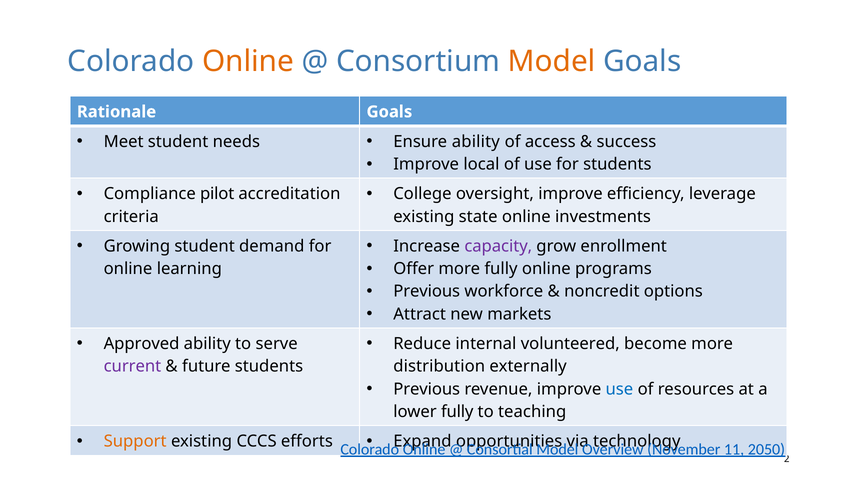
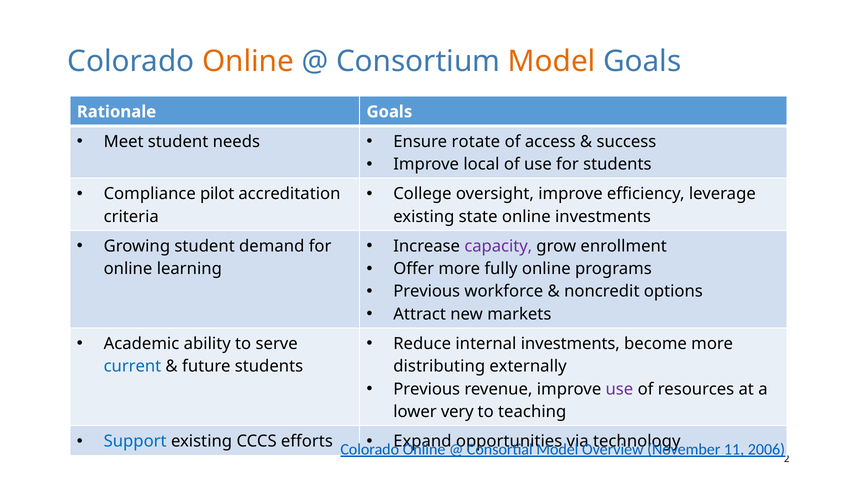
Ensure ability: ability -> rotate (476, 142)
Approved: Approved -> Academic (141, 344)
internal volunteered: volunteered -> investments (570, 344)
current colour: purple -> blue (132, 366)
distribution: distribution -> distributing (439, 366)
use colour: blue -> purple (619, 389)
lower fully: fully -> very (457, 412)
Support colour: orange -> blue (135, 441)
2050: 2050 -> 2006 (766, 449)
